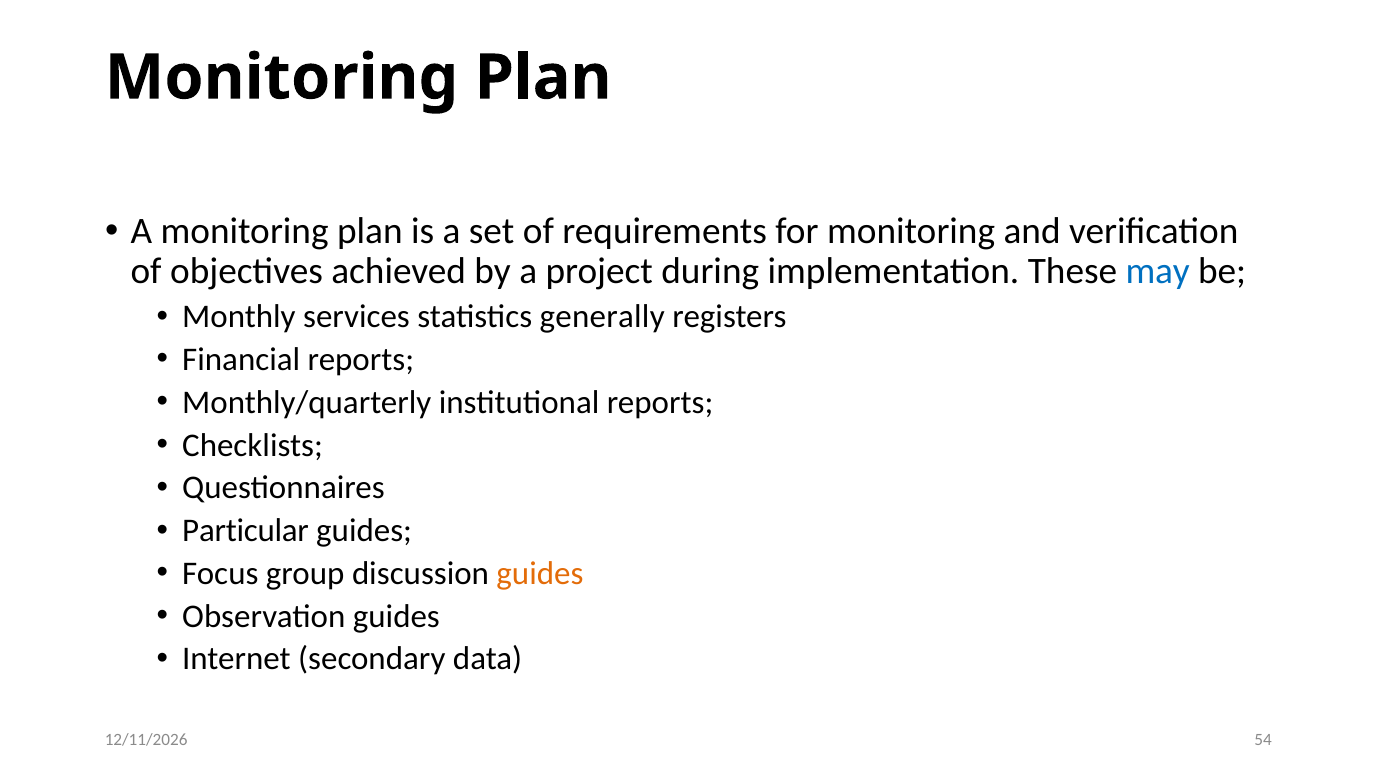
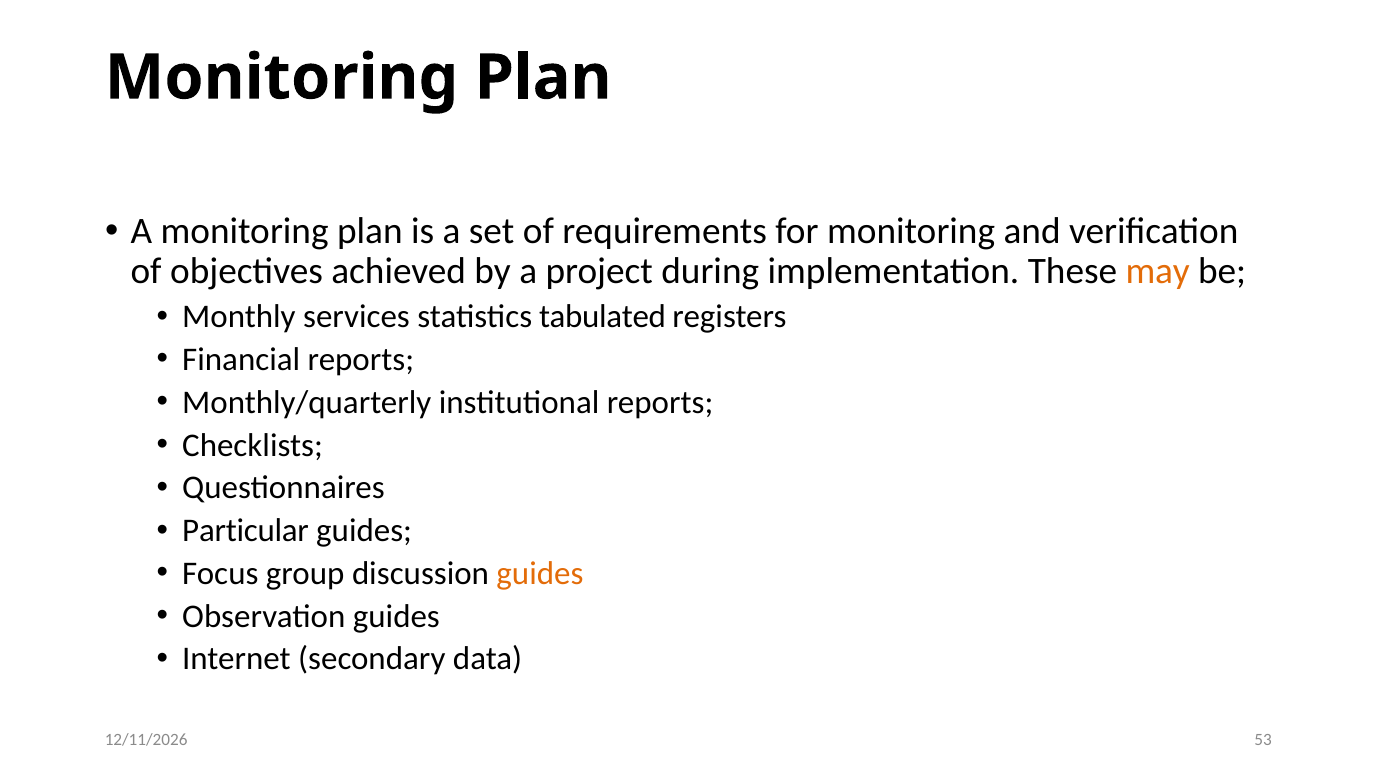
may colour: blue -> orange (1158, 271)
generally: generally -> tabulated (602, 317)
54: 54 -> 53 (1263, 739)
